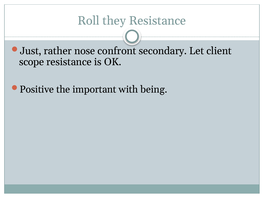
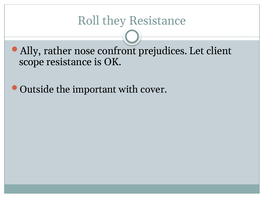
Just: Just -> Ally (31, 51)
secondary: secondary -> prejudices (163, 51)
Positive: Positive -> Outside (37, 89)
being: being -> cover (154, 89)
